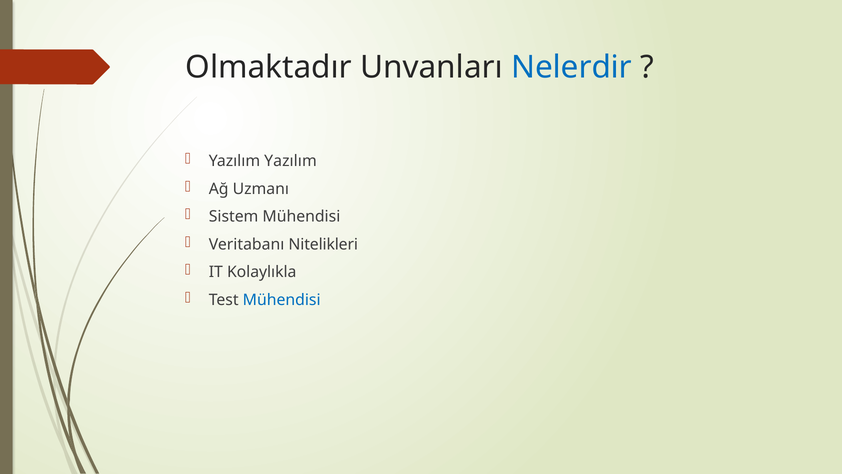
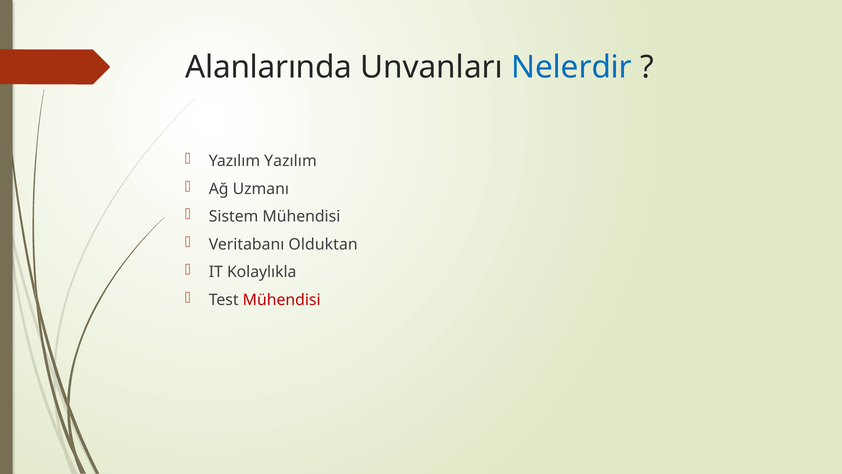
Olmaktadır: Olmaktadır -> Alanlarında (269, 67)
Nitelikleri: Nitelikleri -> Olduktan (323, 244)
Mühendisi colour: blue -> red (282, 300)
